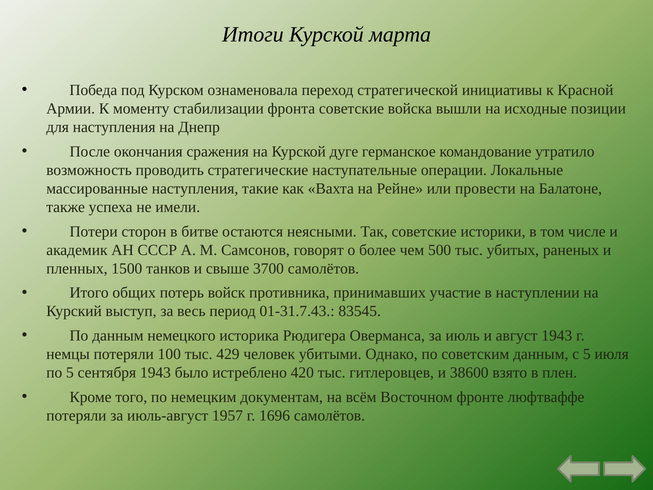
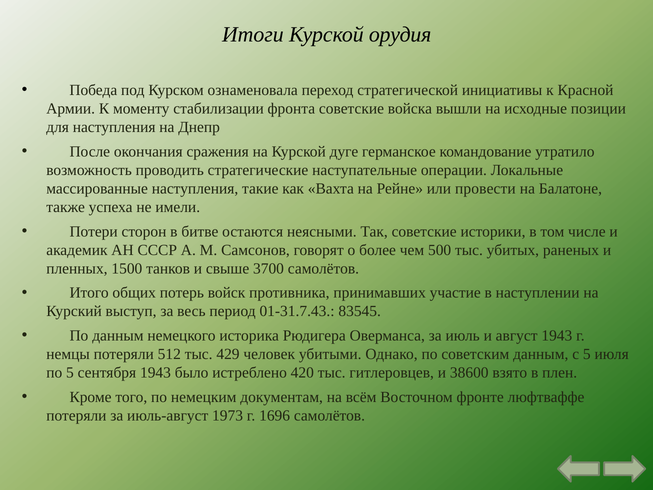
марта: марта -> орудия (400, 35)
100: 100 -> 512 (169, 354)
1957: 1957 -> 1973 (228, 415)
